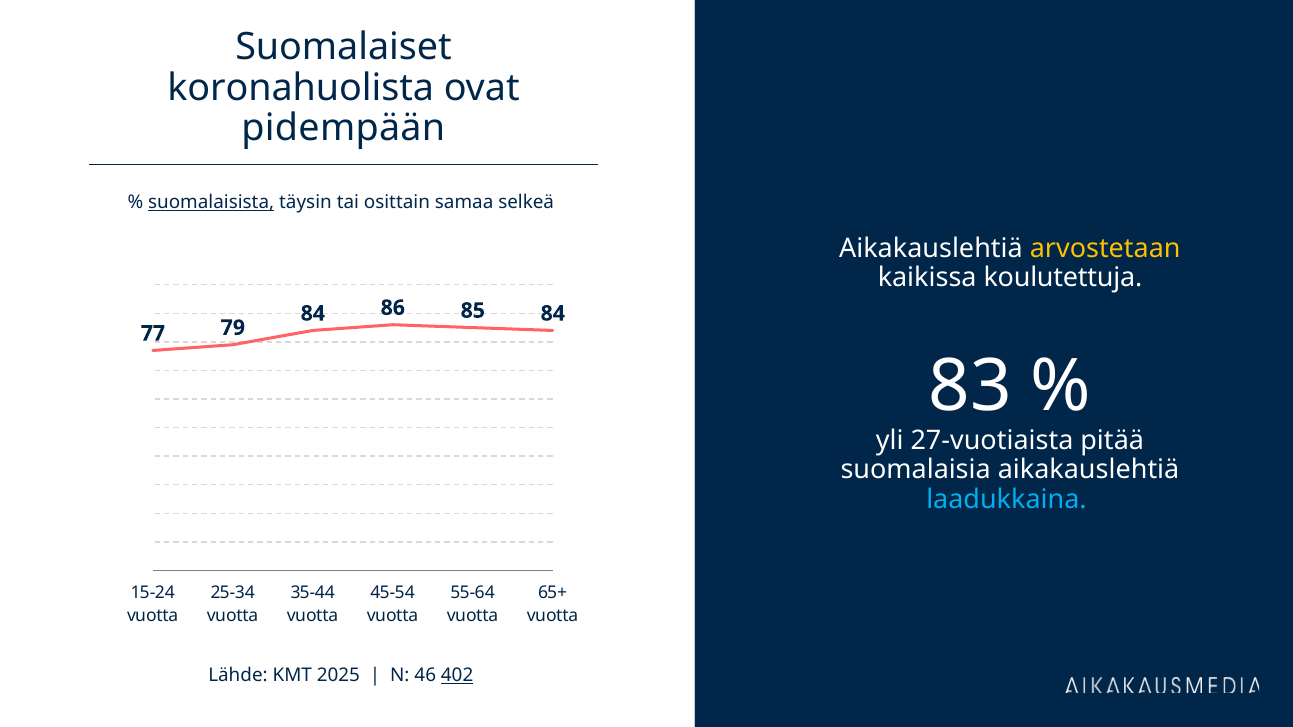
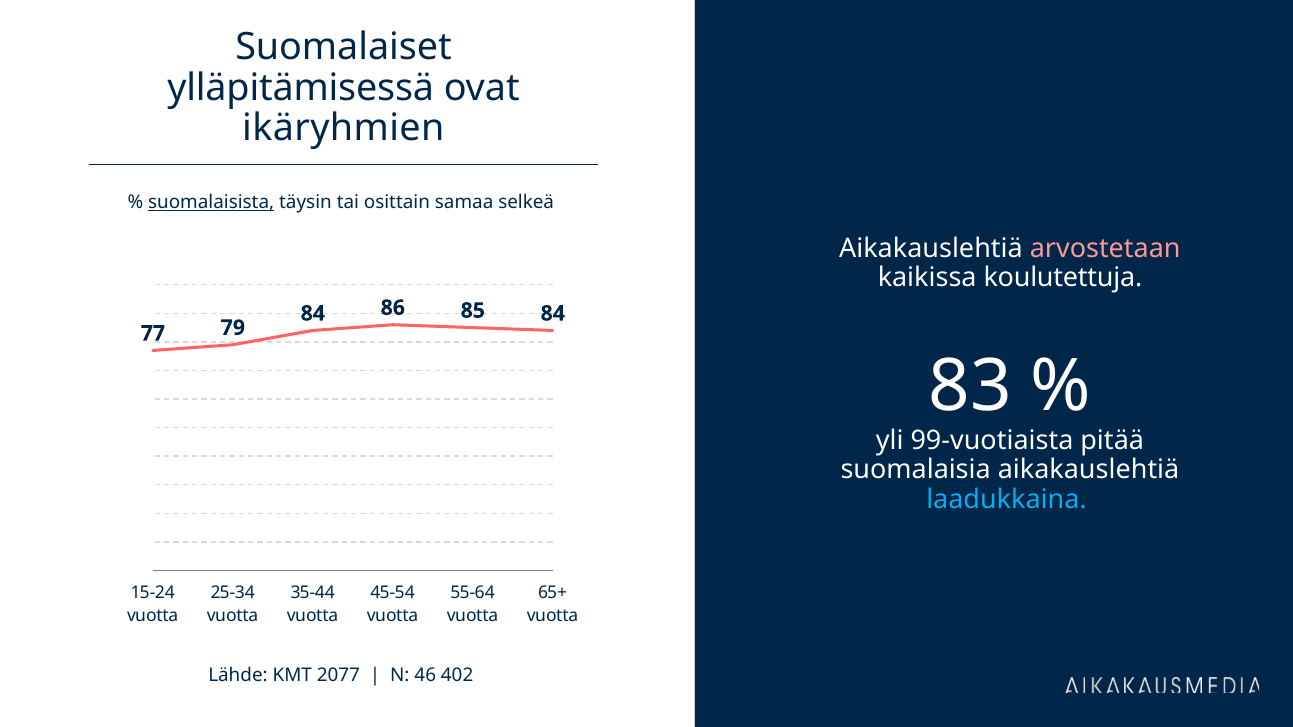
koronahuolista: koronahuolista -> ylläpitämisessä (301, 88)
pidempään: pidempään -> ikäryhmien (343, 128)
arvostetaan colour: yellow -> pink (1105, 248)
27-vuotiaista: 27-vuotiaista -> 99-vuotiaista (992, 441)
2025: 2025 -> 2077 (338, 676)
402 underline: present -> none (457, 676)
